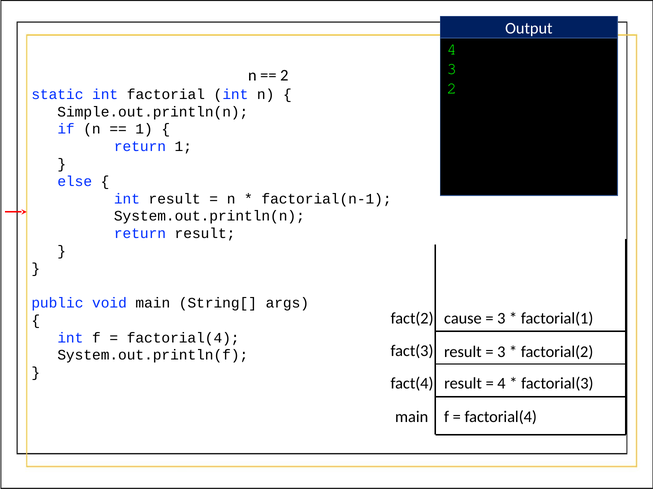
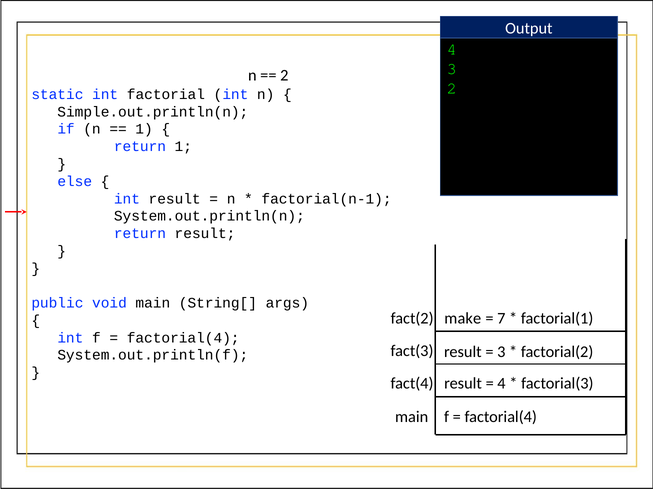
cause: cause -> make (463, 319)
3: 3 -> 7 (501, 319)
